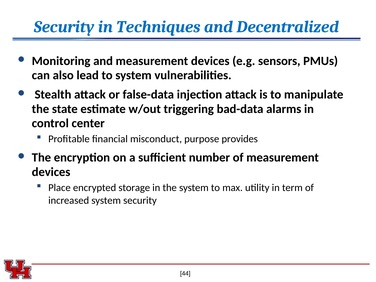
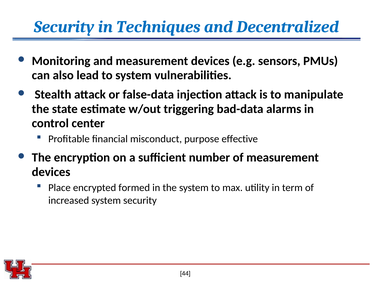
provides: provides -> effective (240, 139)
storage: storage -> formed (134, 188)
